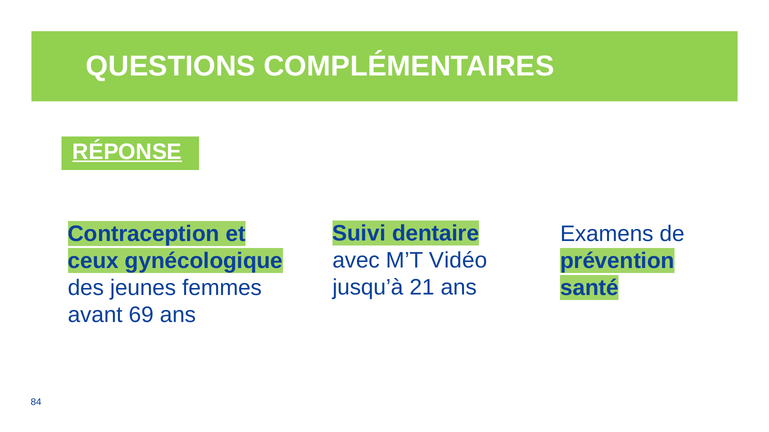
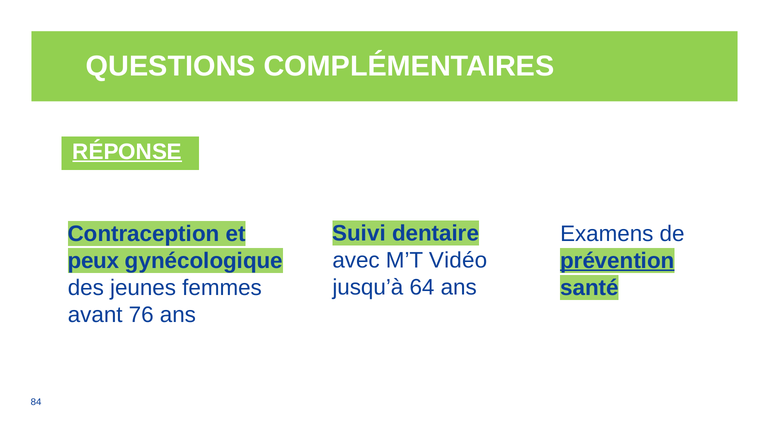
prévention underline: none -> present (617, 261)
ceux: ceux -> peux (93, 261)
21: 21 -> 64 (422, 288)
69: 69 -> 76 (141, 315)
